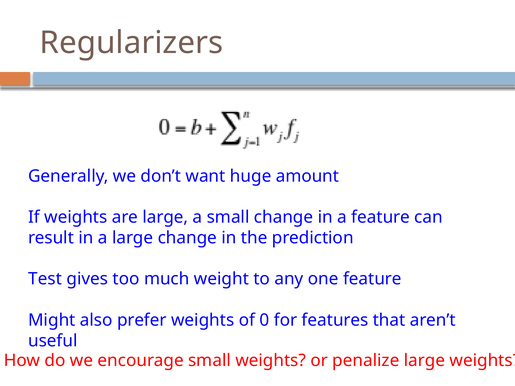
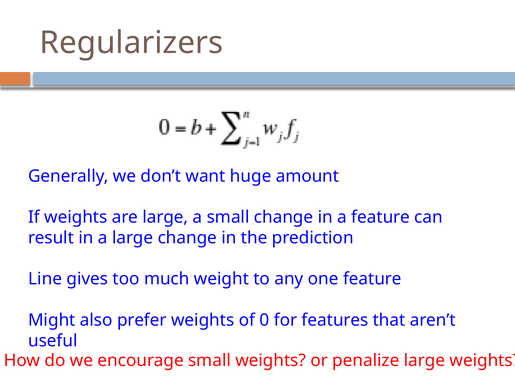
Test: Test -> Line (45, 279)
